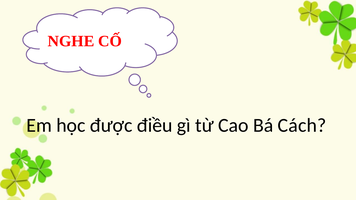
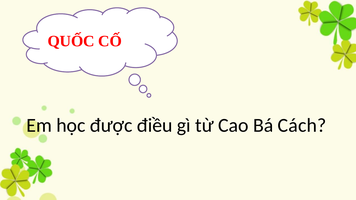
NGHE: NGHE -> QUỐC (71, 41)
